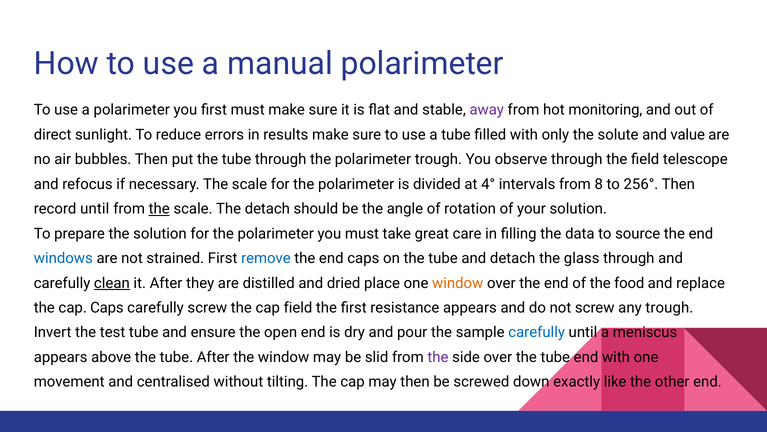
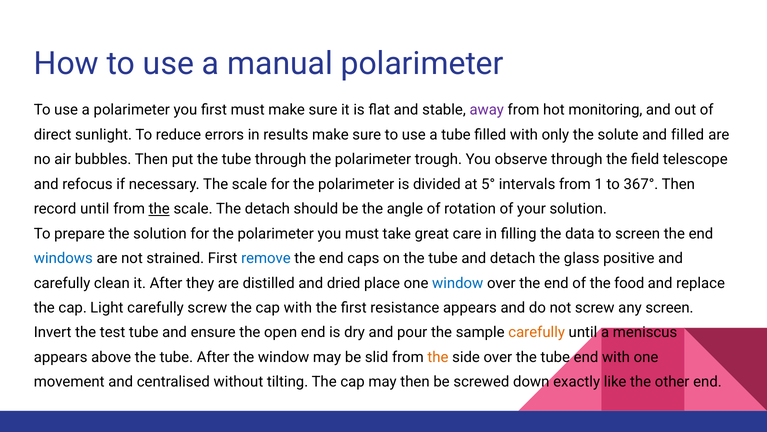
and value: value -> filled (688, 135)
4°: 4° -> 5° (488, 184)
8: 8 -> 1 (599, 184)
256°: 256° -> 367° (641, 184)
to source: source -> screen (638, 233)
glass through: through -> positive (629, 258)
clean underline: present -> none (112, 283)
window colour: orange -> blue (458, 283)
cap Caps: Caps -> Light (107, 307)
cap field: field -> with (298, 307)
any trough: trough -> screen (669, 307)
carefully colour: blue -> orange (537, 332)
the colour: purple -> orange (438, 357)
